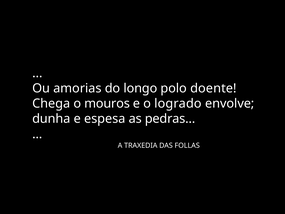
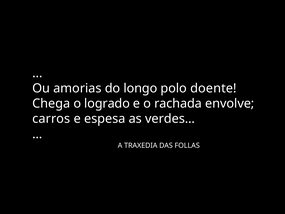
mouros: mouros -> logrado (107, 103)
logrado: logrado -> rachada (178, 103)
dunha: dunha -> carros (51, 119)
pedras…: pedras… -> verdes… (170, 119)
